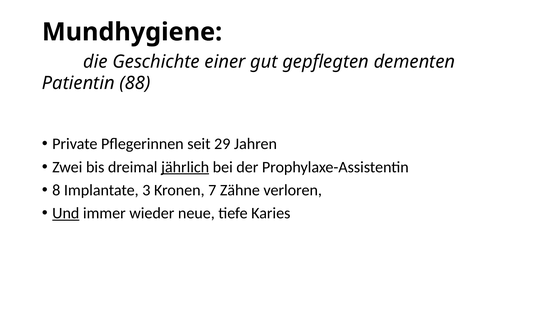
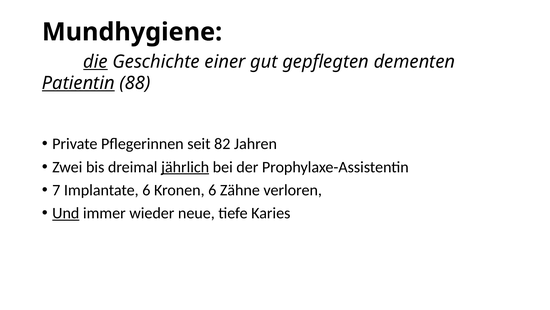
die underline: none -> present (95, 62)
Patientin underline: none -> present (78, 83)
29: 29 -> 82 (222, 144)
8: 8 -> 7 (56, 190)
Implantate 3: 3 -> 6 (146, 190)
Kronen 7: 7 -> 6 (212, 190)
